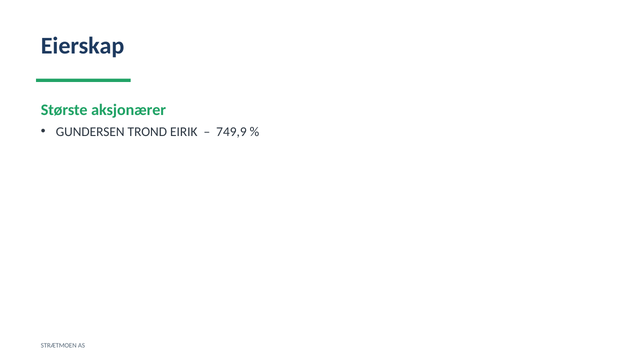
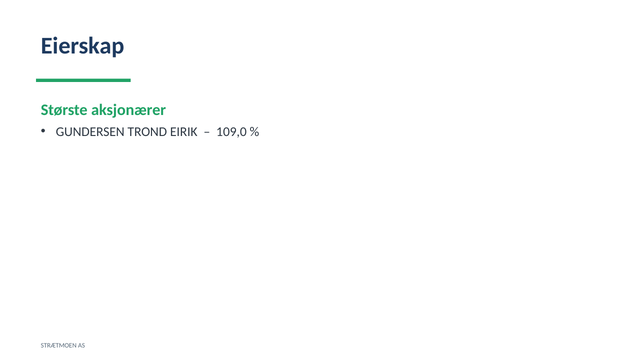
749,9: 749,9 -> 109,0 (231, 132)
